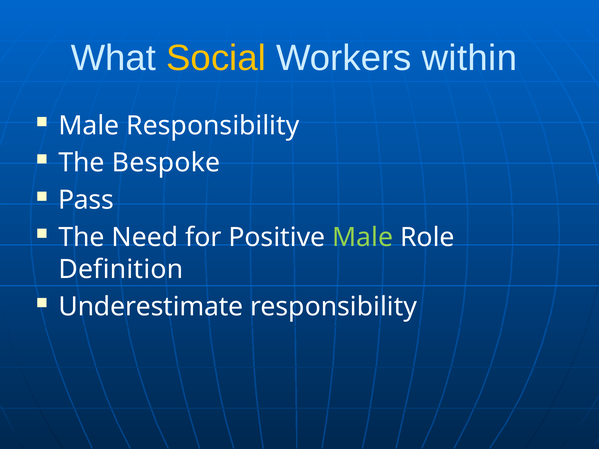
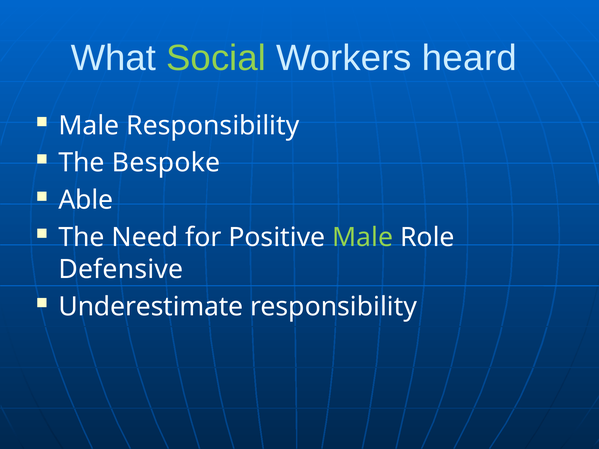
Social colour: yellow -> light green (216, 58)
within: within -> heard (469, 58)
Pass: Pass -> Able (86, 200)
Definition: Definition -> Defensive (121, 269)
